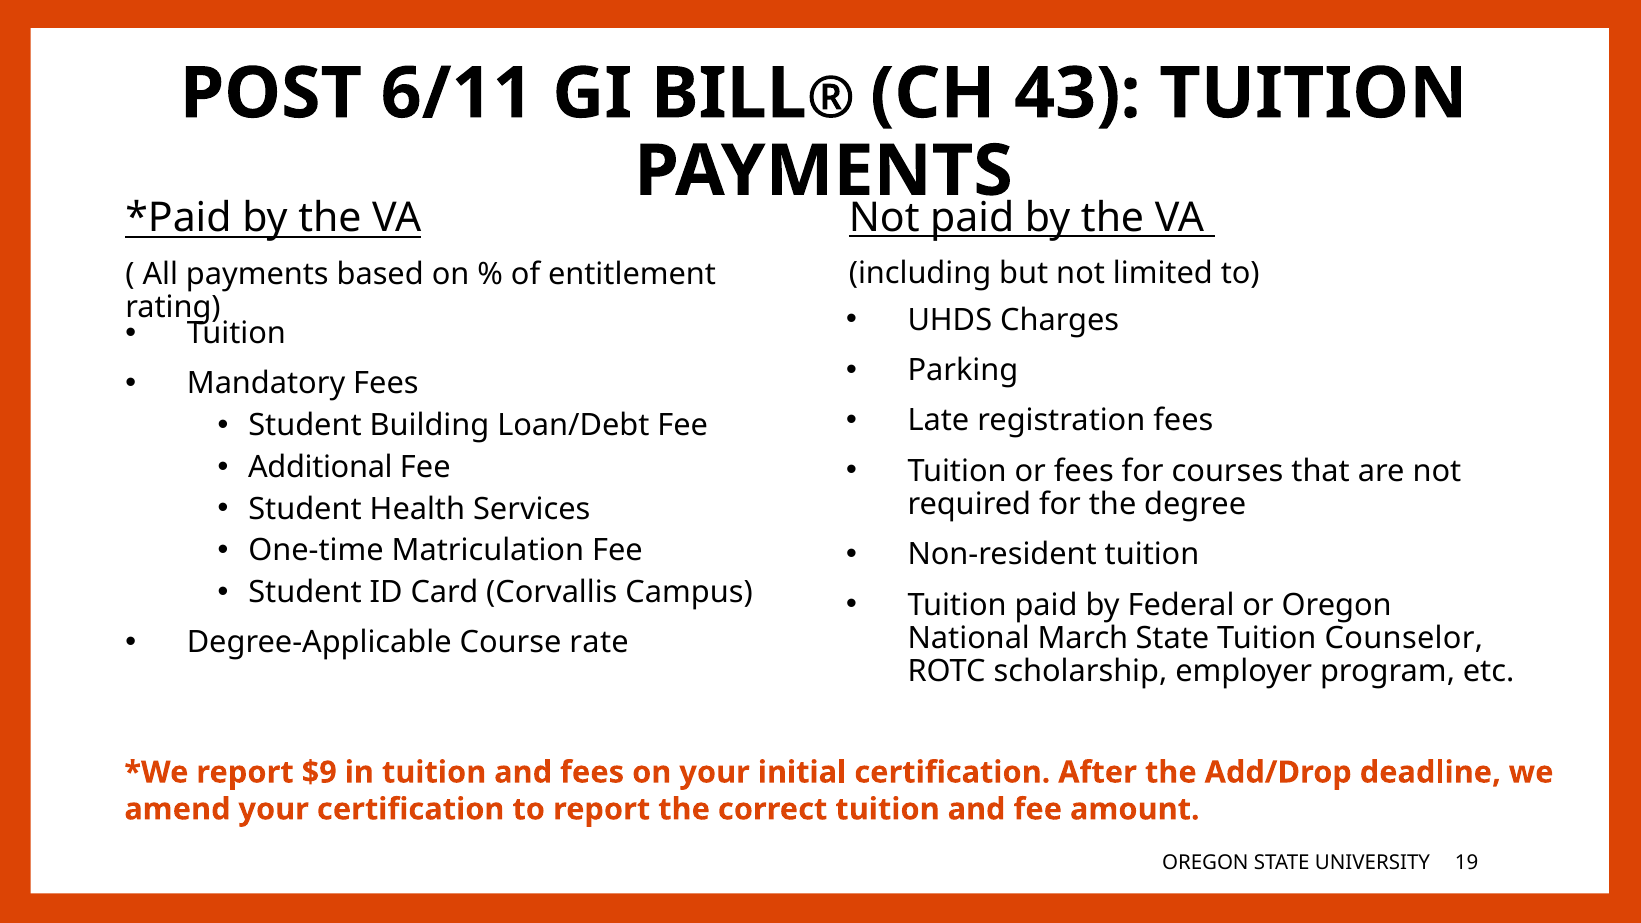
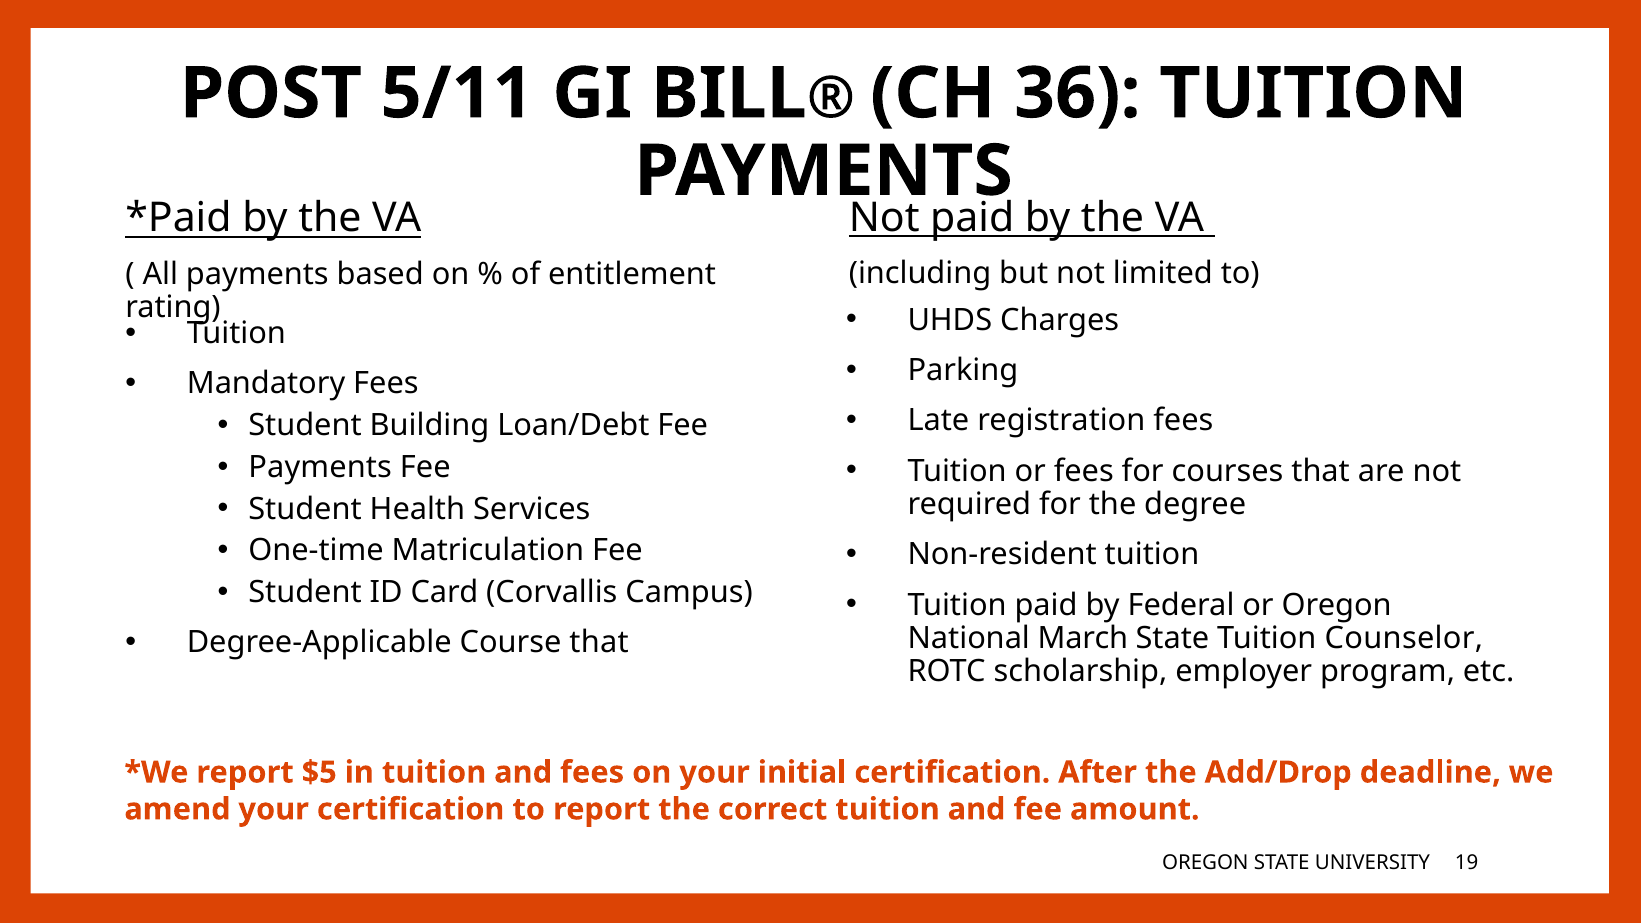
6/11: 6/11 -> 5/11 (457, 94)
43: 43 -> 36 (1077, 94)
Additional: Additional -> Payments (320, 467)
Course rate: rate -> that (599, 643)
$9: $9 -> $5 (319, 772)
